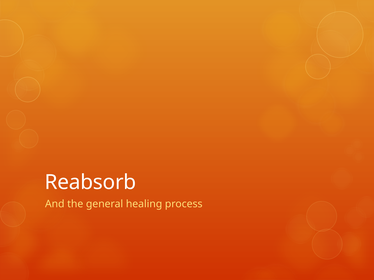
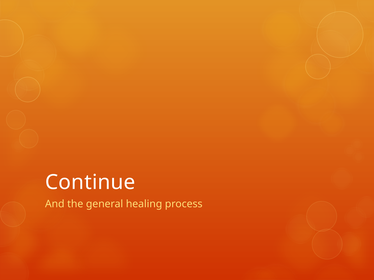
Reabsorb: Reabsorb -> Continue (90, 182)
